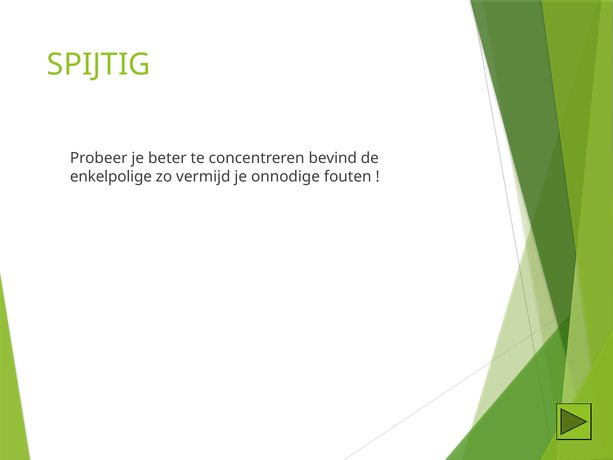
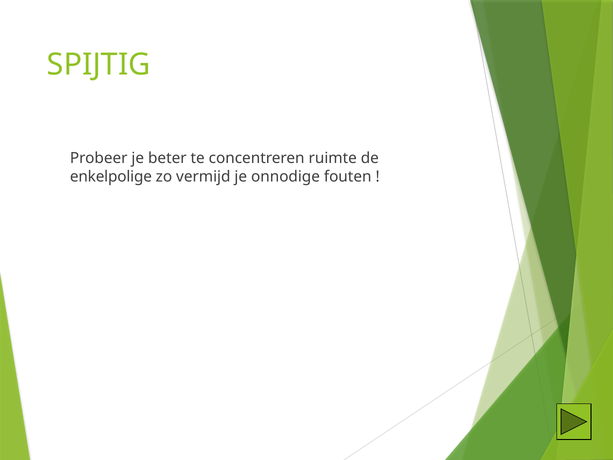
bevind: bevind -> ruimte (333, 158)
